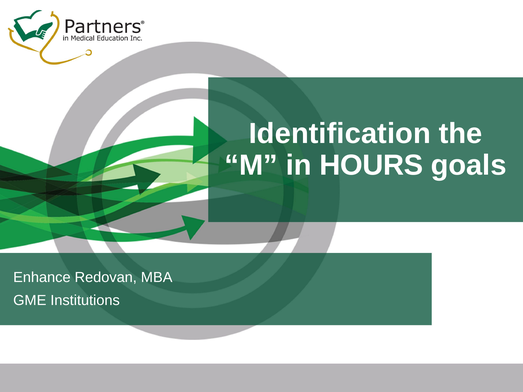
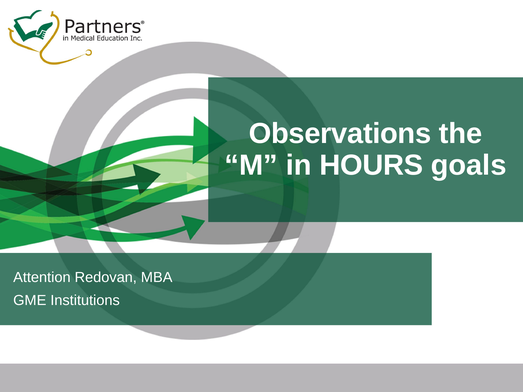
Identification: Identification -> Observations (340, 134)
Enhance: Enhance -> Attention (42, 277)
